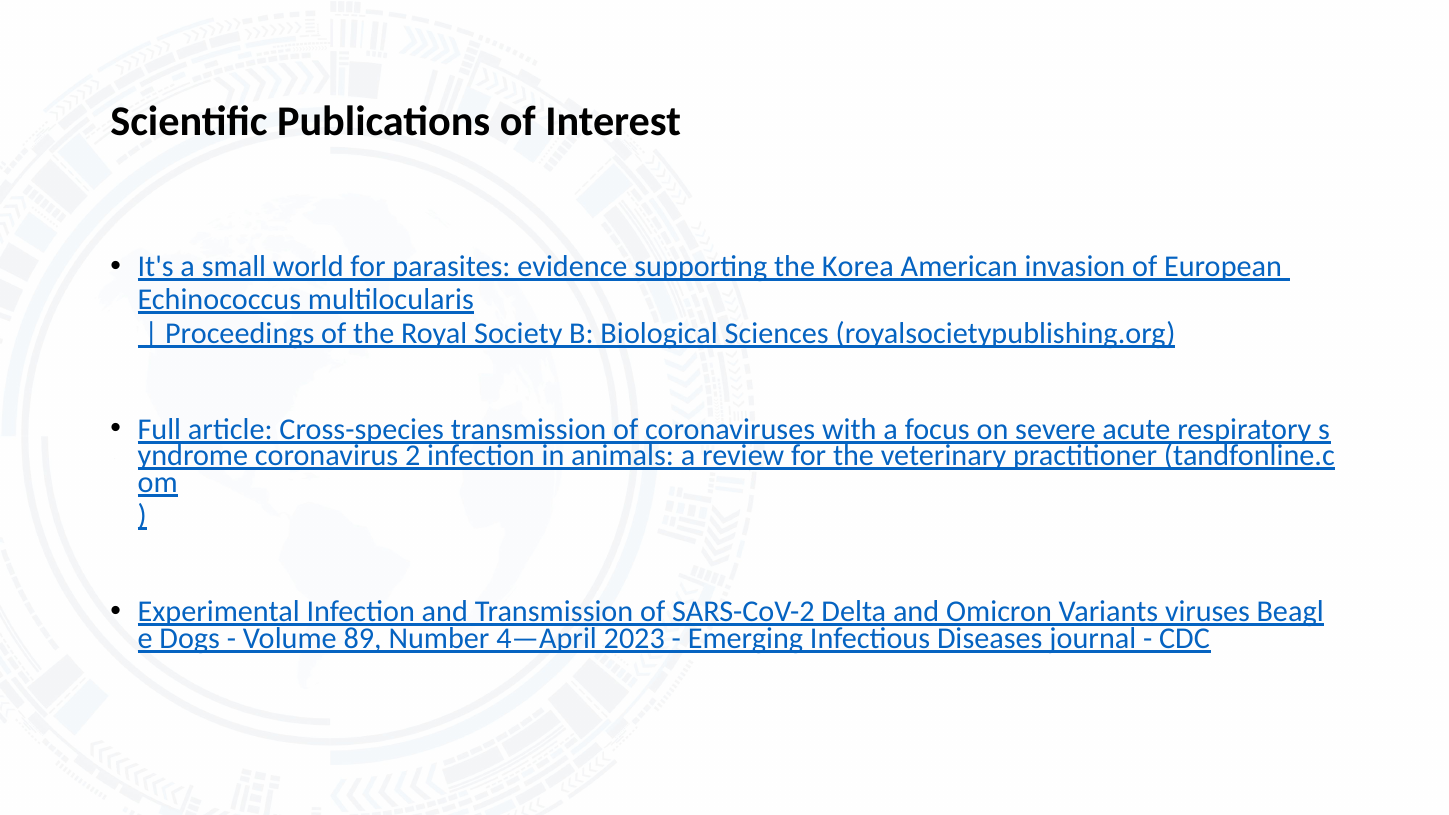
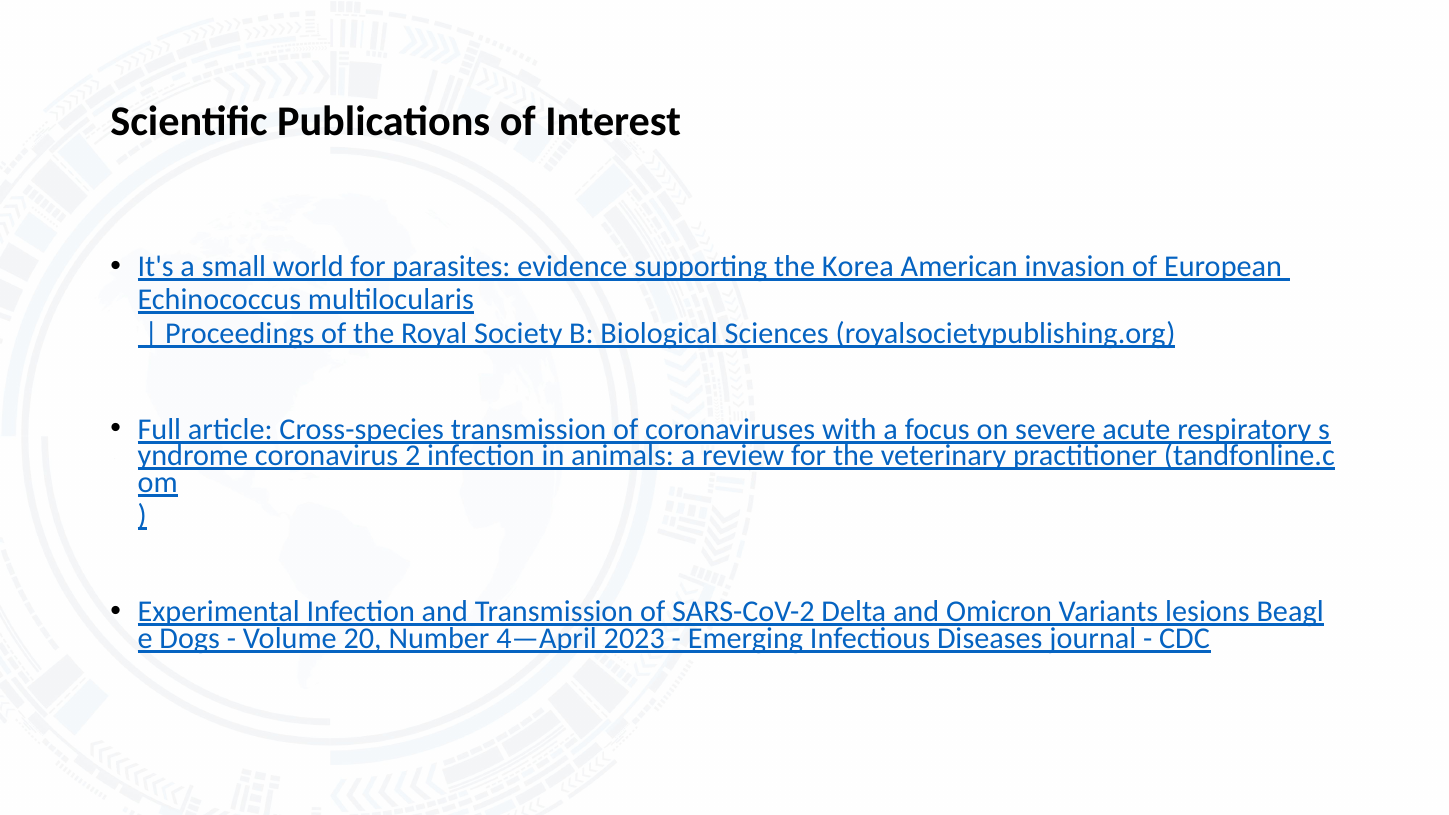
viruses: viruses -> lesions (1207, 612)
89: 89 -> 20 (363, 638)
